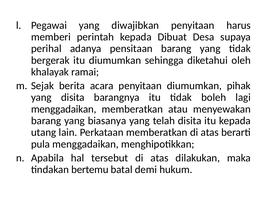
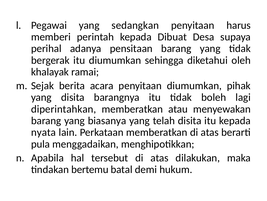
diwajibkan: diwajibkan -> sedangkan (135, 25)
menggadaikan: menggadaikan -> diperintahkan (64, 109)
utang: utang -> nyata (44, 132)
